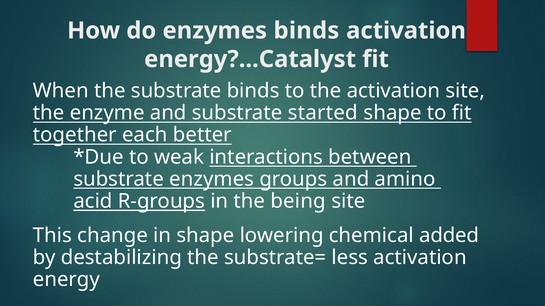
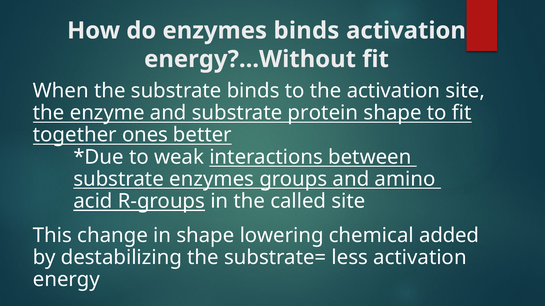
energy?...Catalyst: energy?...Catalyst -> energy?...Without (250, 59)
started: started -> protein (323, 113)
each: each -> ones (145, 135)
being: being -> called (298, 201)
